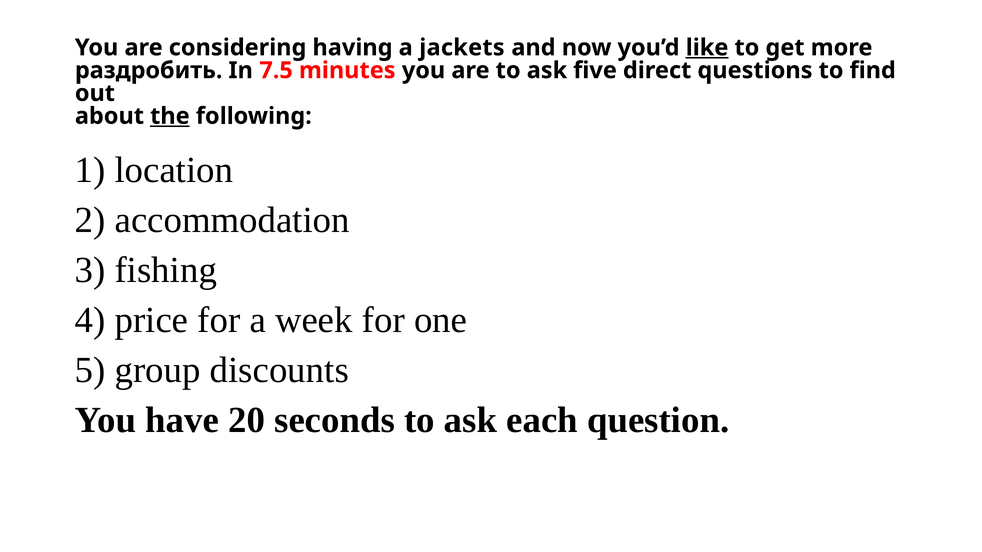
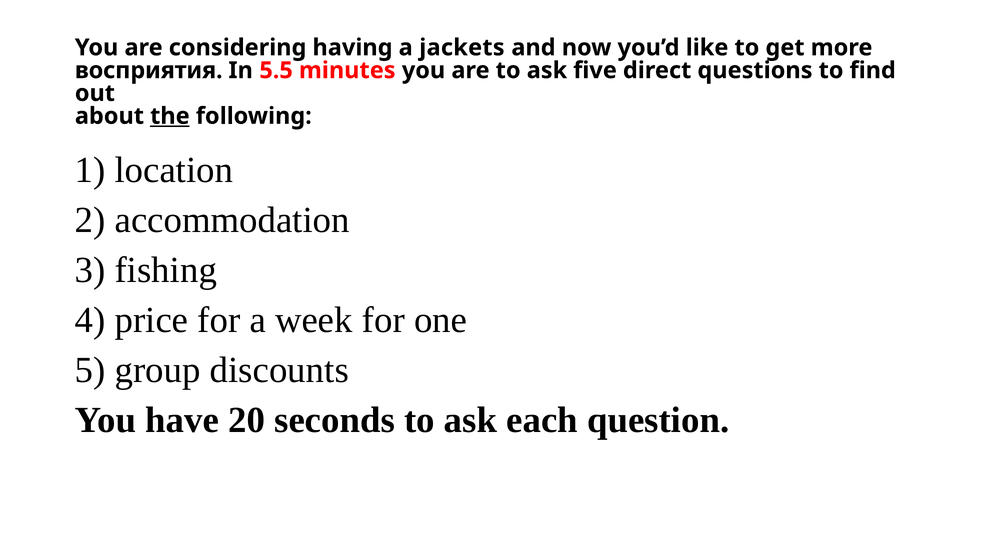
like underline: present -> none (707, 48)
раздробить: раздробить -> восприятия (149, 70)
7.5: 7.5 -> 5.5 (276, 70)
